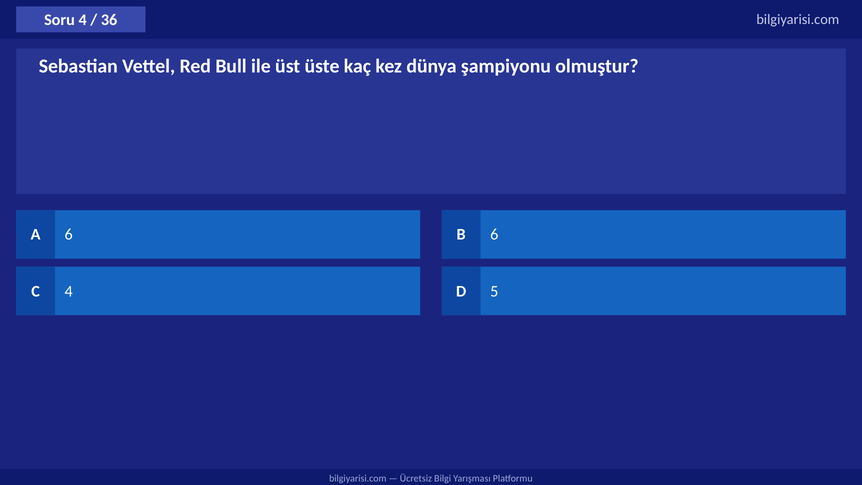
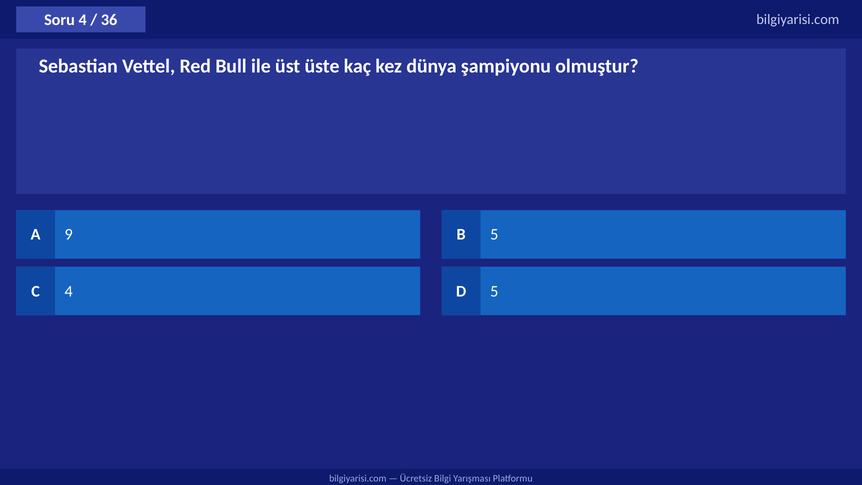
A 6: 6 -> 9 (69, 235)
B 6: 6 -> 5 (494, 235)
